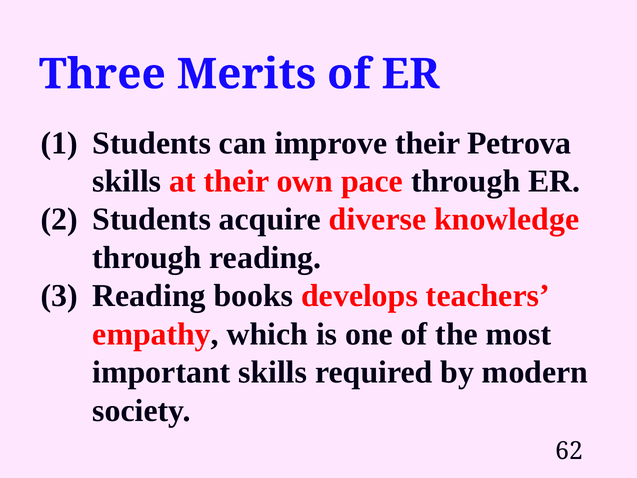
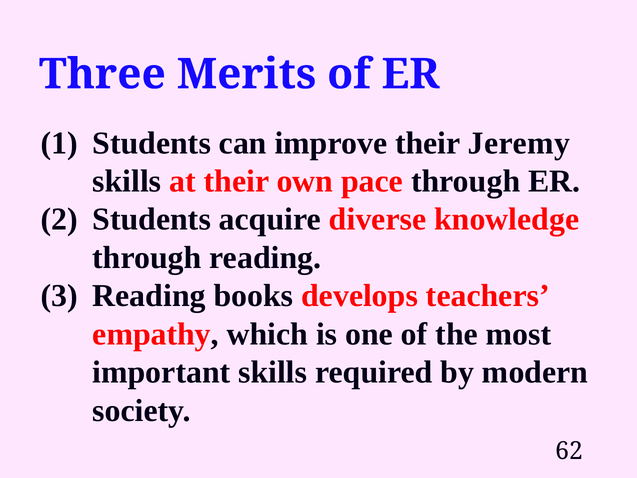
Petrova: Petrova -> Jeremy (519, 143)
